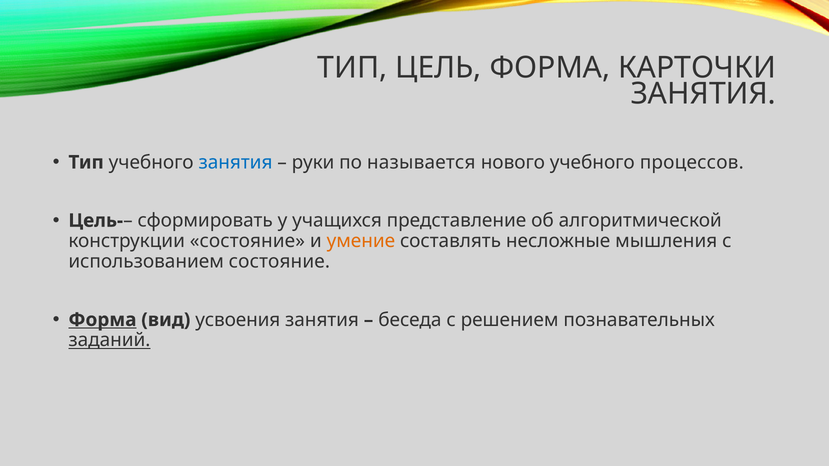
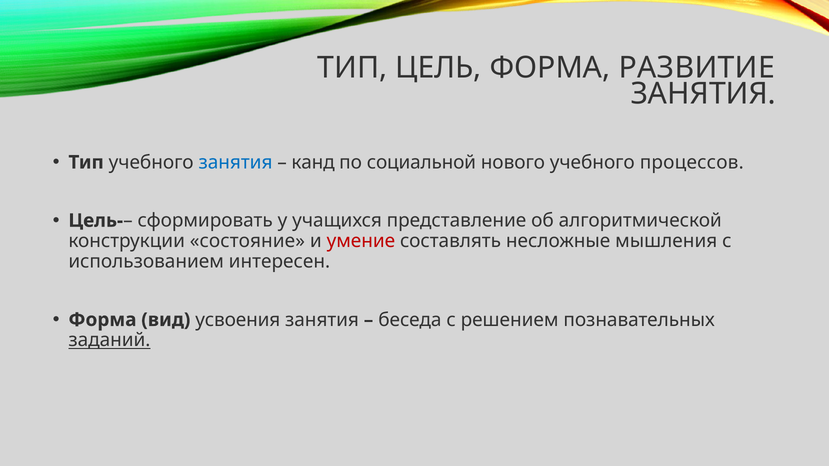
КАРТОЧКИ: КАРТОЧКИ -> РАЗВИТИЕ (697, 68)
руки: руки -> канд (313, 162)
называется: называется -> социальной (421, 162)
умение colour: orange -> red (361, 241)
использованием состояние: состояние -> интересен (279, 262)
Форма underline: present -> none (102, 320)
